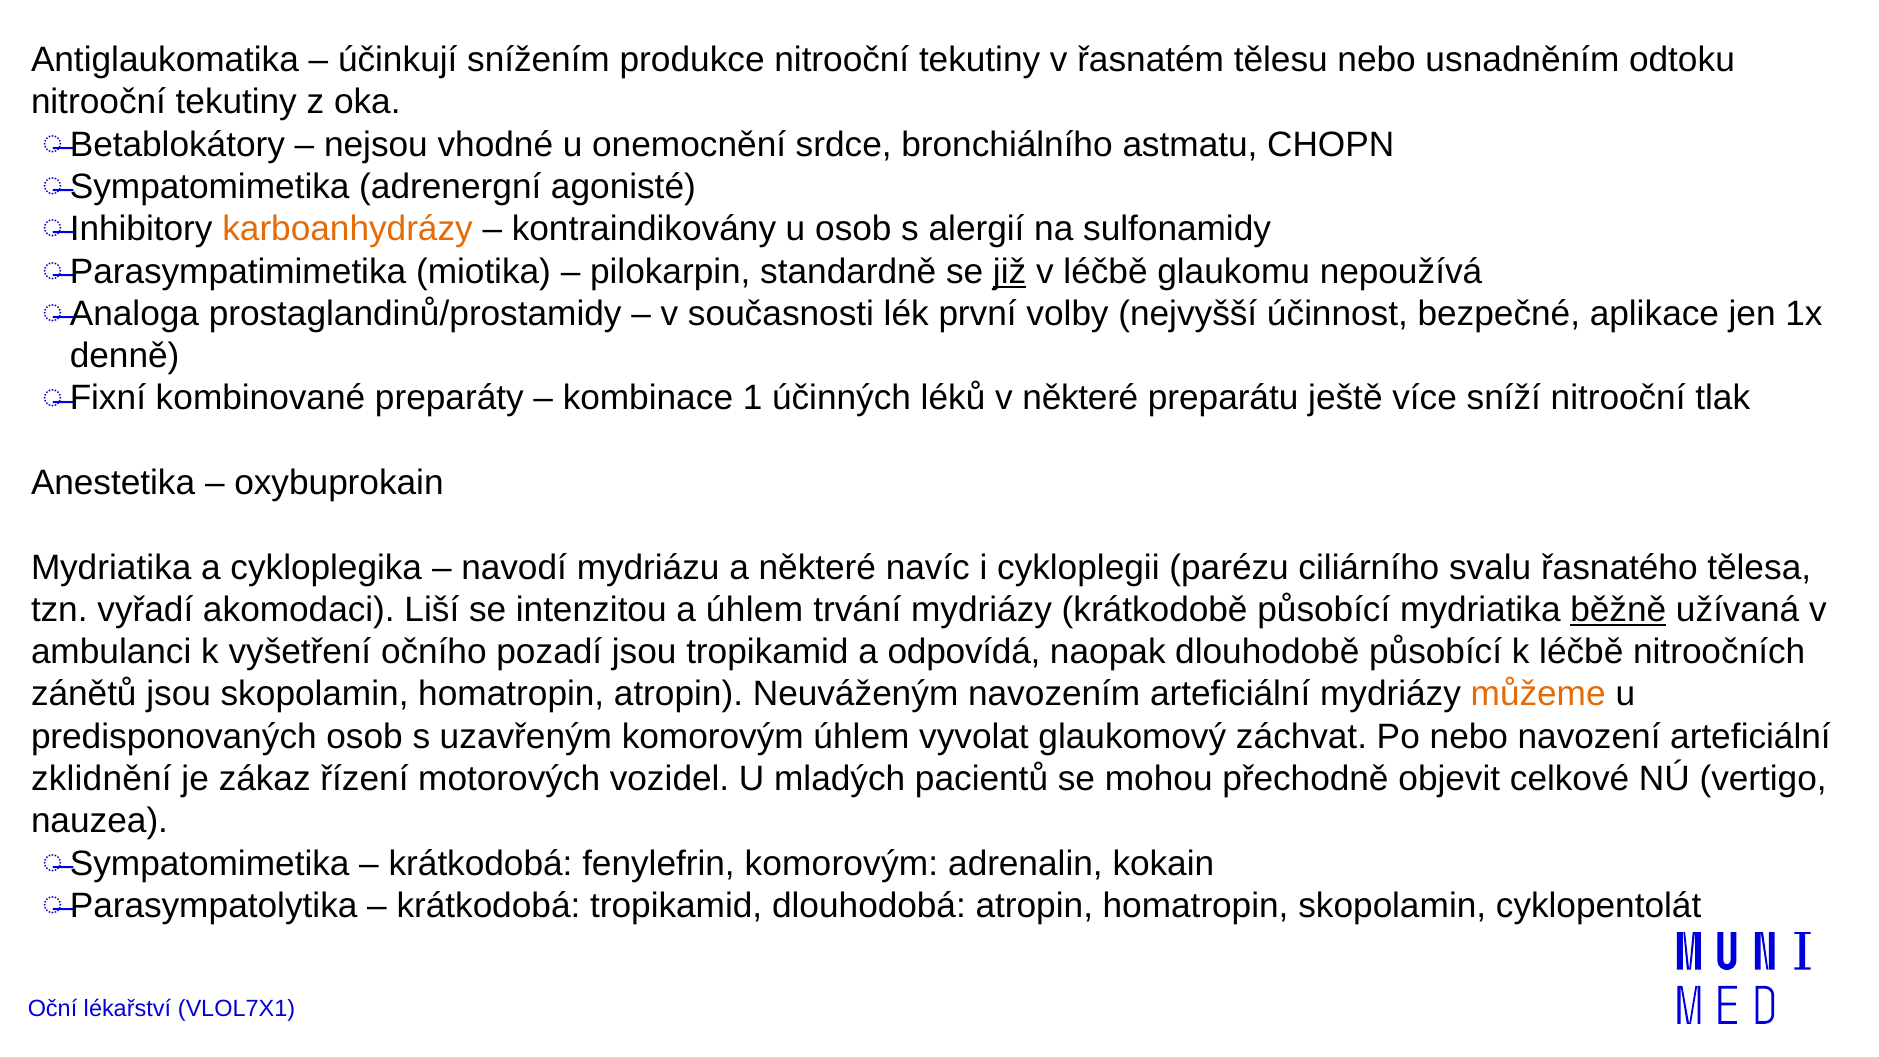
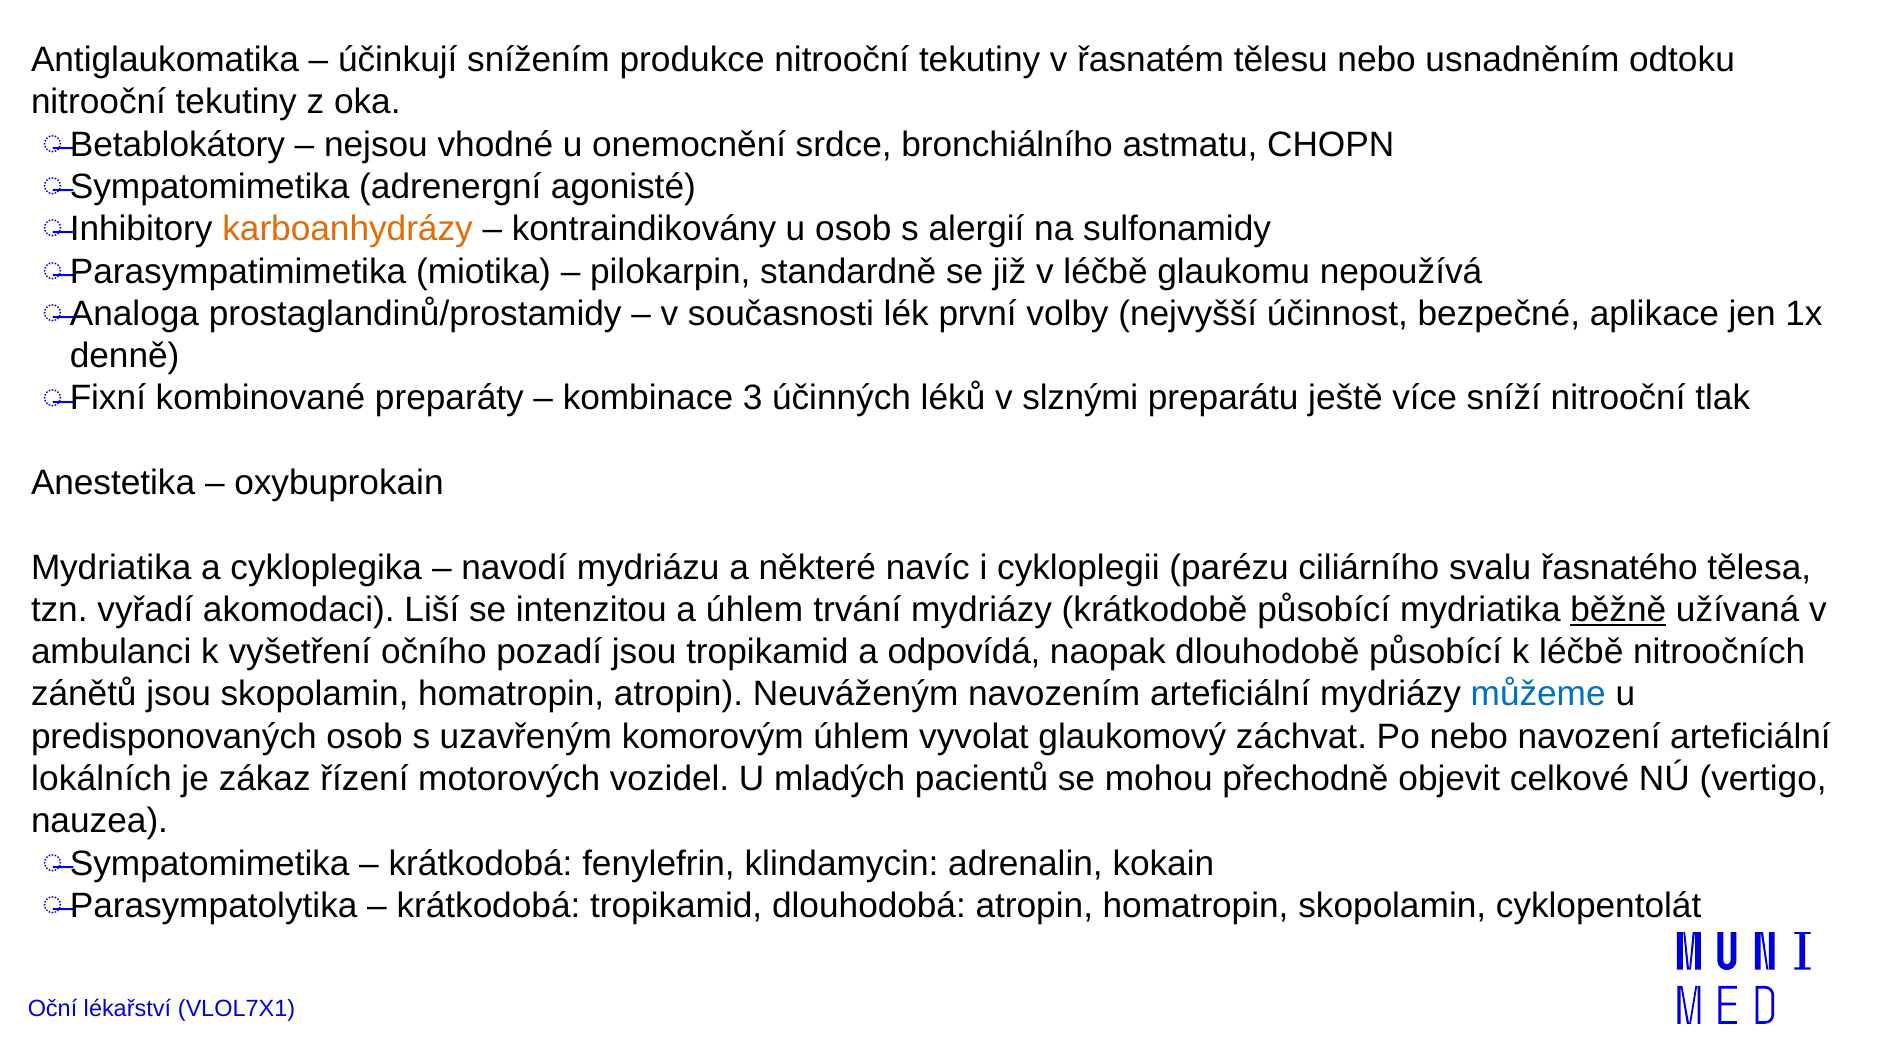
již underline: present -> none (1010, 271)
1: 1 -> 3 (753, 398)
v některé: některé -> slznými (1080, 398)
můžeme colour: orange -> blue (1538, 694)
zklidnění: zklidnění -> lokálních (101, 779)
fenylefrin komorovým: komorovým -> klindamycin (841, 863)
